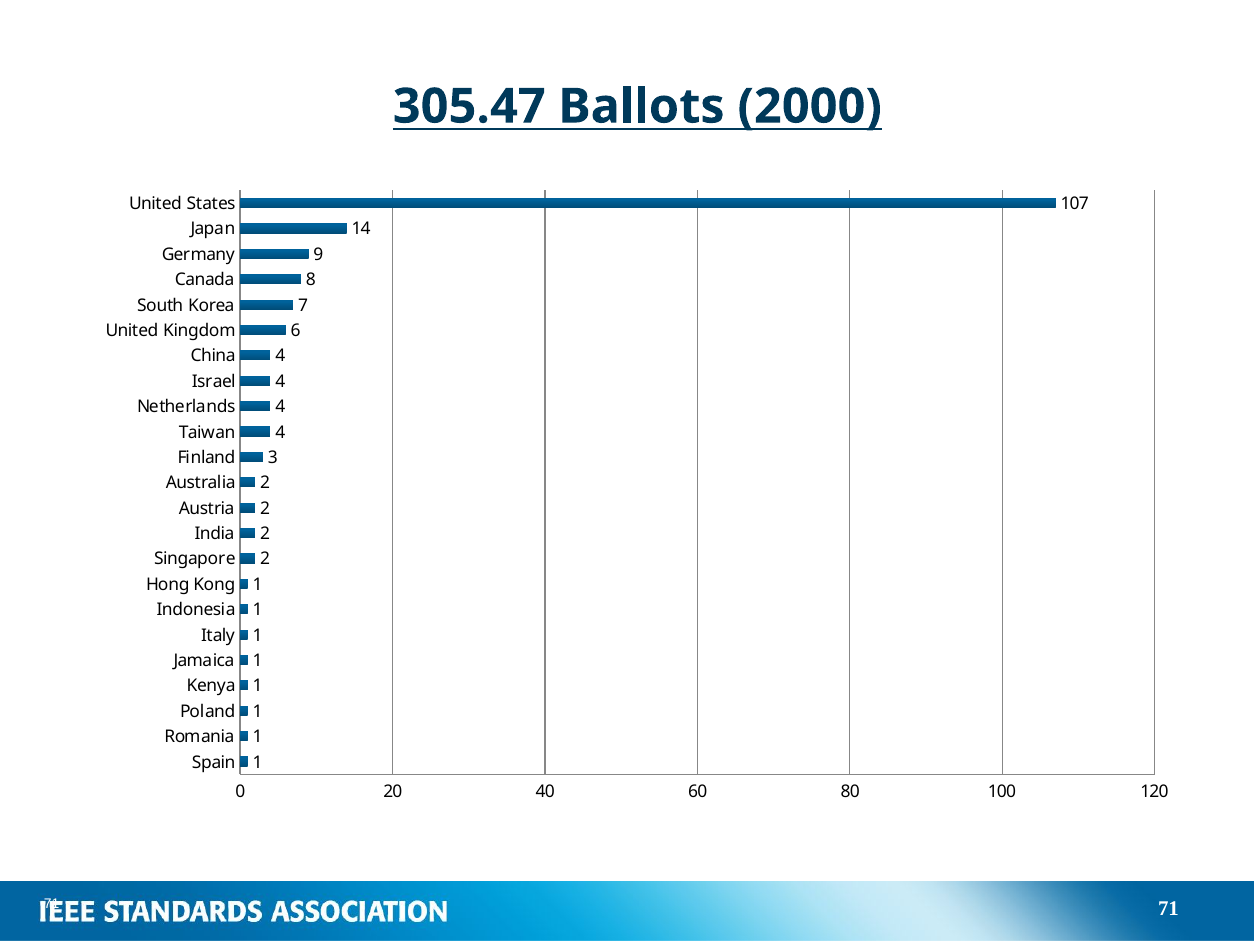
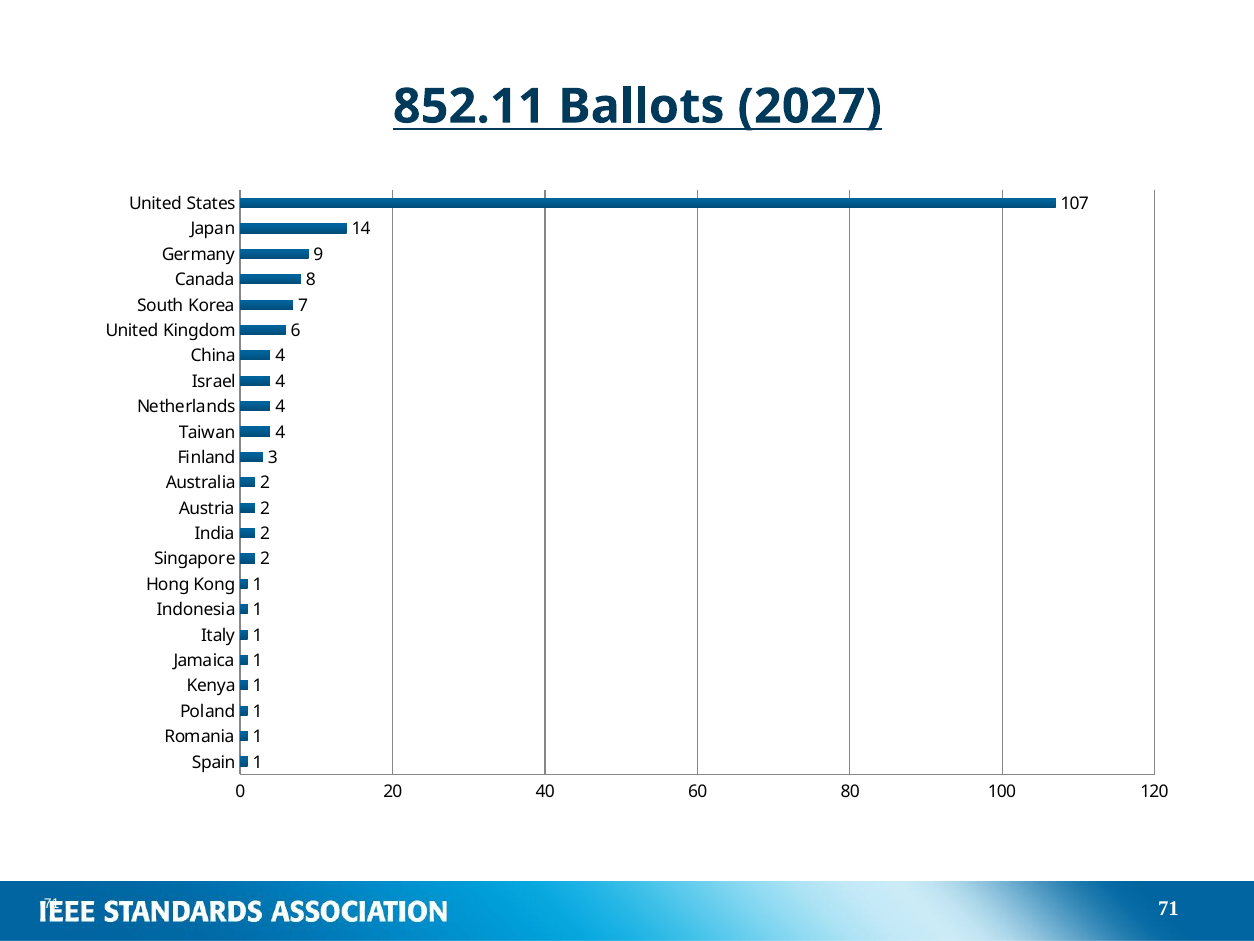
305.47: 305.47 -> 852.11 (469, 106)
2000: 2000 -> 2027 (810, 106)
